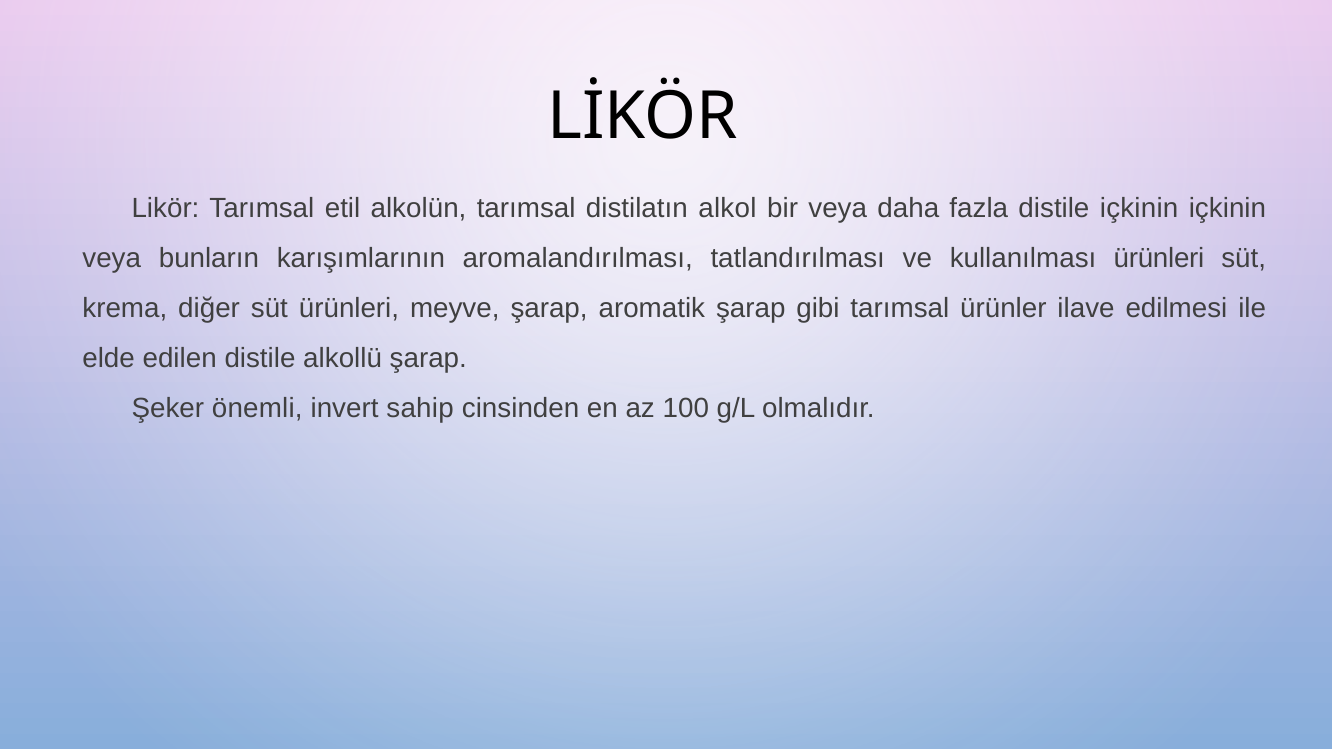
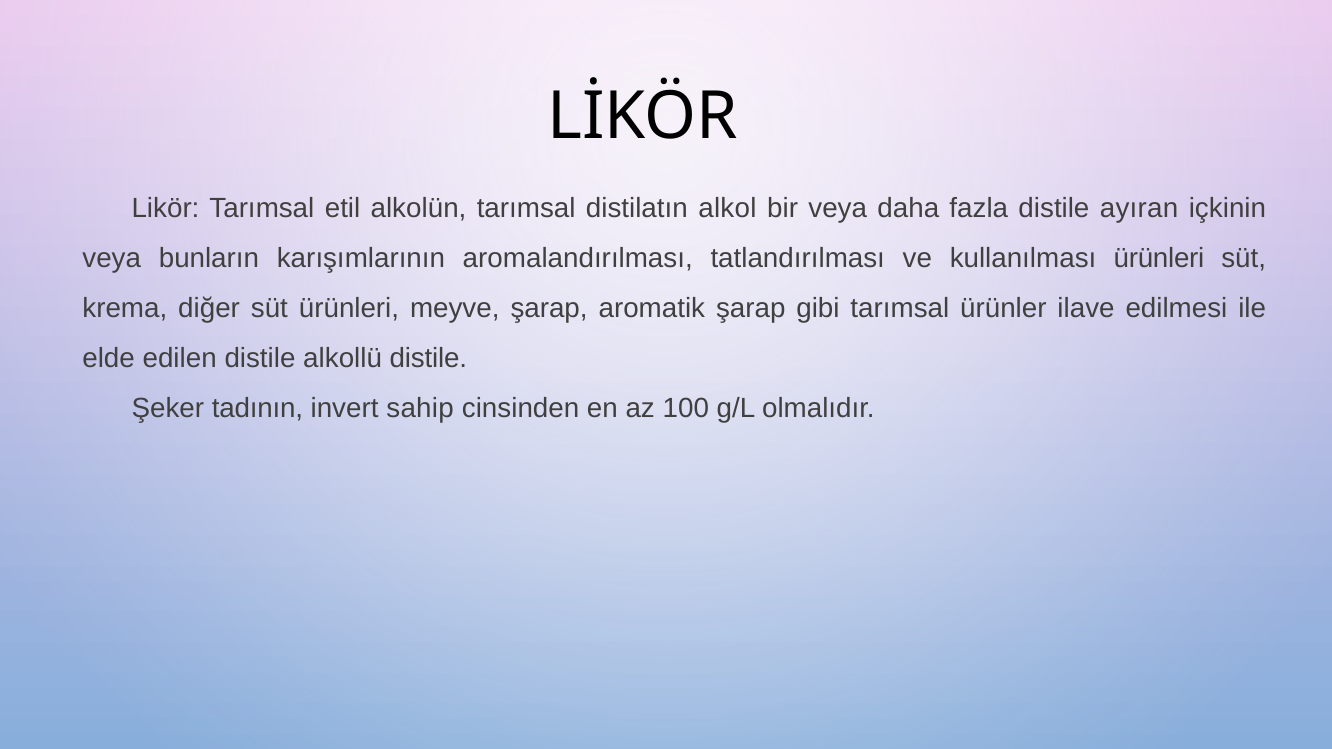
distile içkinin: içkinin -> ayıran (1139, 209)
alkollü şarap: şarap -> distile (428, 358)
önemli: önemli -> tadının (257, 408)
